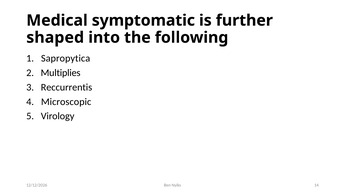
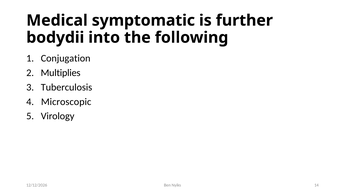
shaped: shaped -> bodydii (55, 38)
Sapropytica: Sapropytica -> Conjugation (66, 58)
Reccurrentis: Reccurrentis -> Tuberculosis (66, 87)
